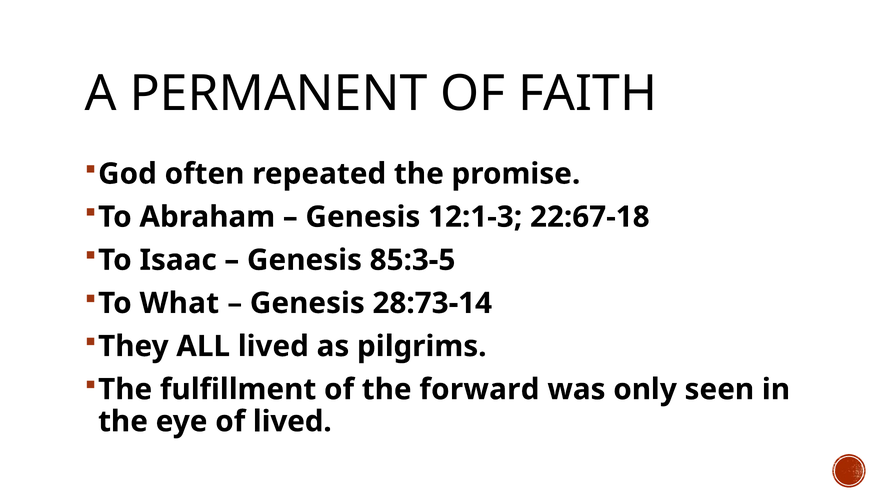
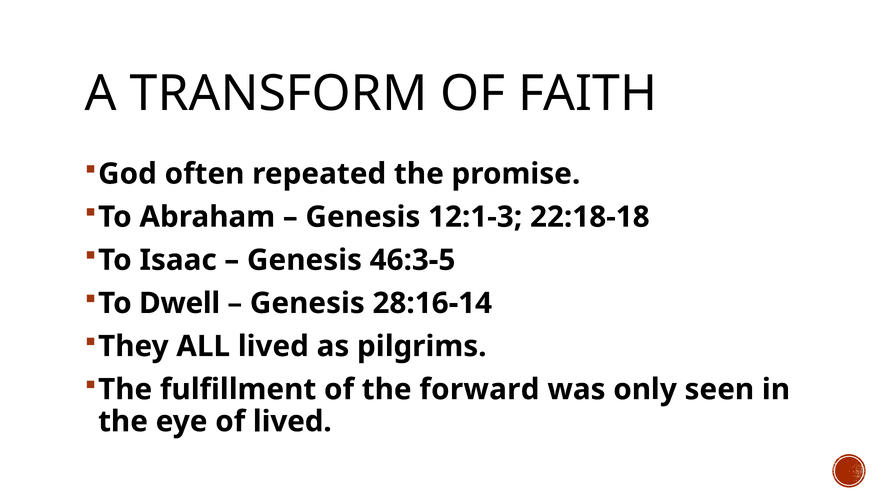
PERMANENT: PERMANENT -> TRANSFORM (279, 94)
22:67-18: 22:67-18 -> 22:18-18 (590, 217)
85:3-5: 85:3-5 -> 46:3-5 (412, 260)
What: What -> Dwell (180, 304)
28:73-14: 28:73-14 -> 28:16-14 (432, 304)
